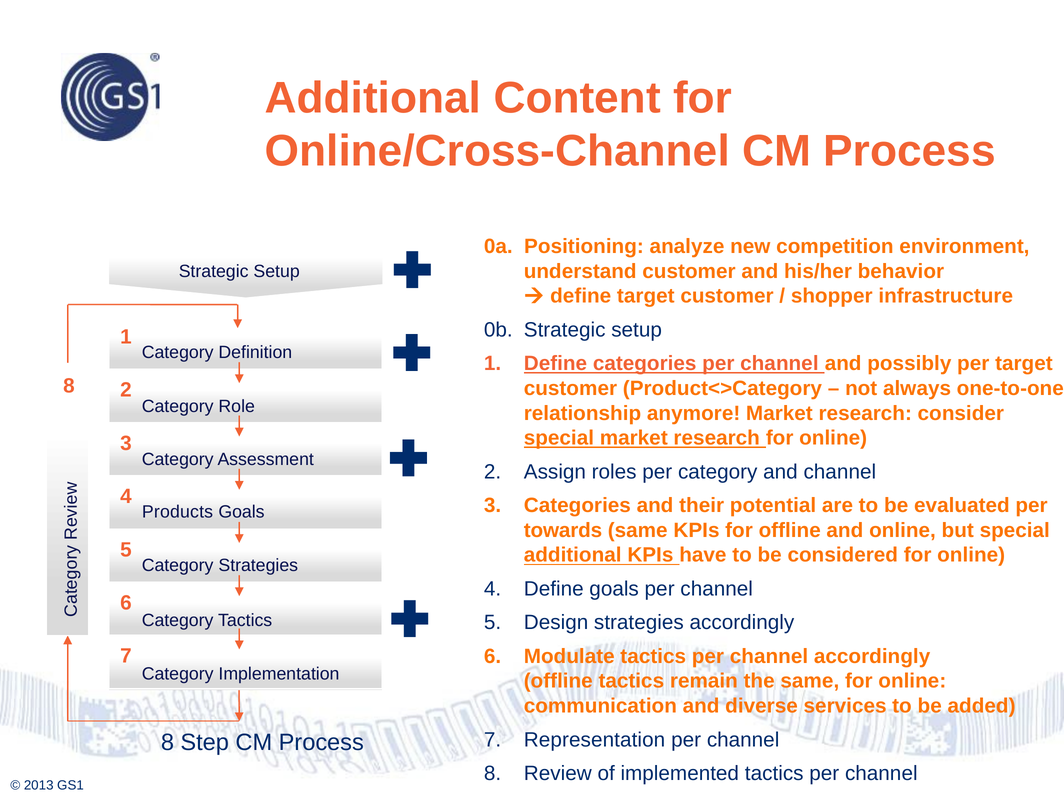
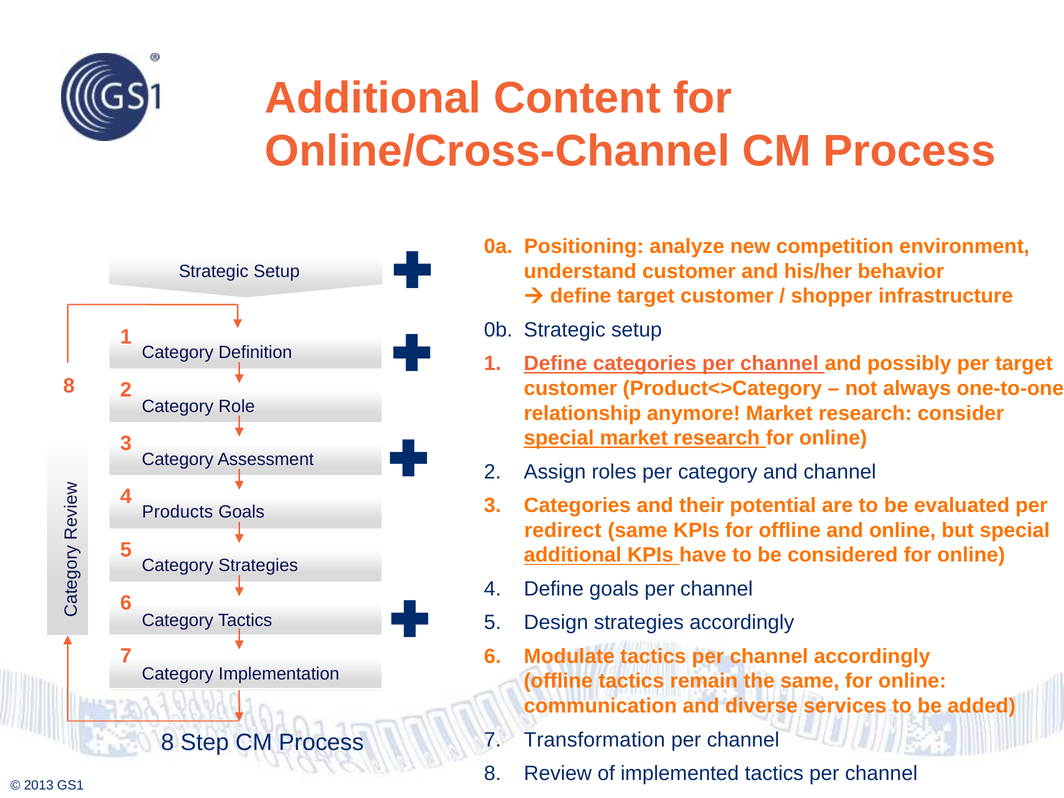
towards: towards -> redirect (563, 530)
Representation: Representation -> Transformation (594, 740)
